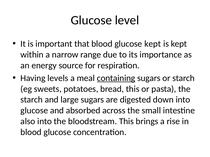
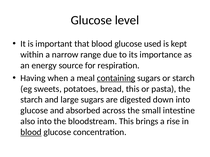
glucose kept: kept -> used (153, 44)
levels: levels -> when (58, 78)
blood underline: none -> present (31, 133)
